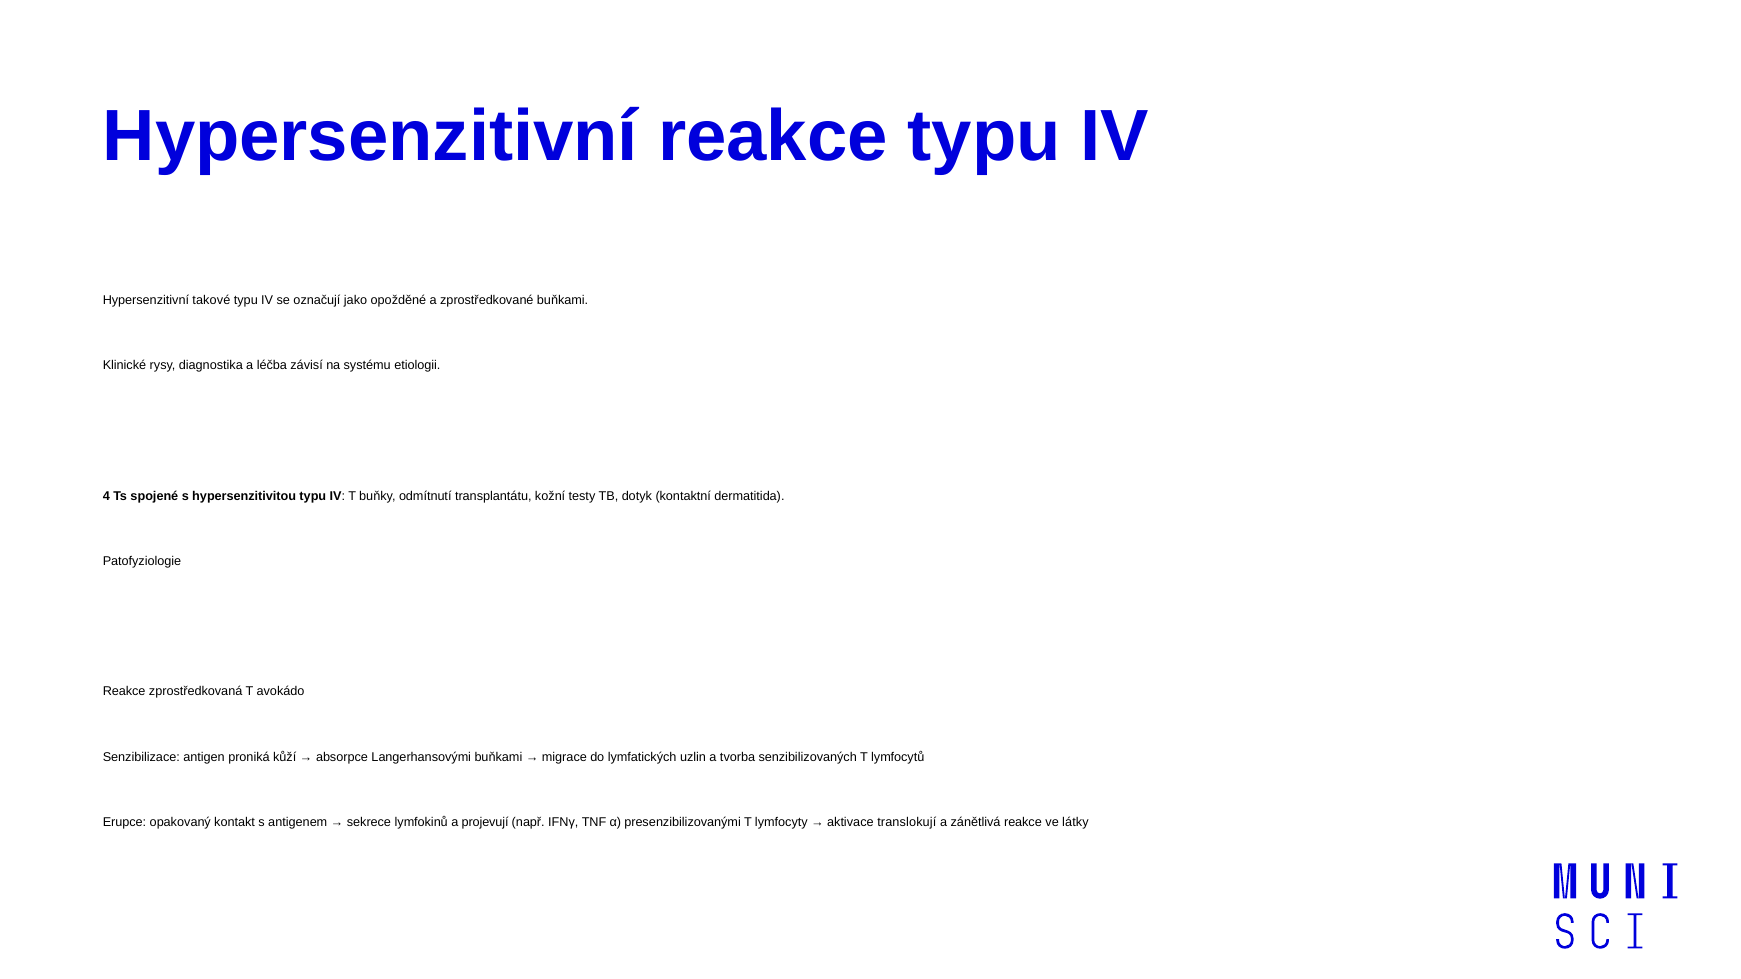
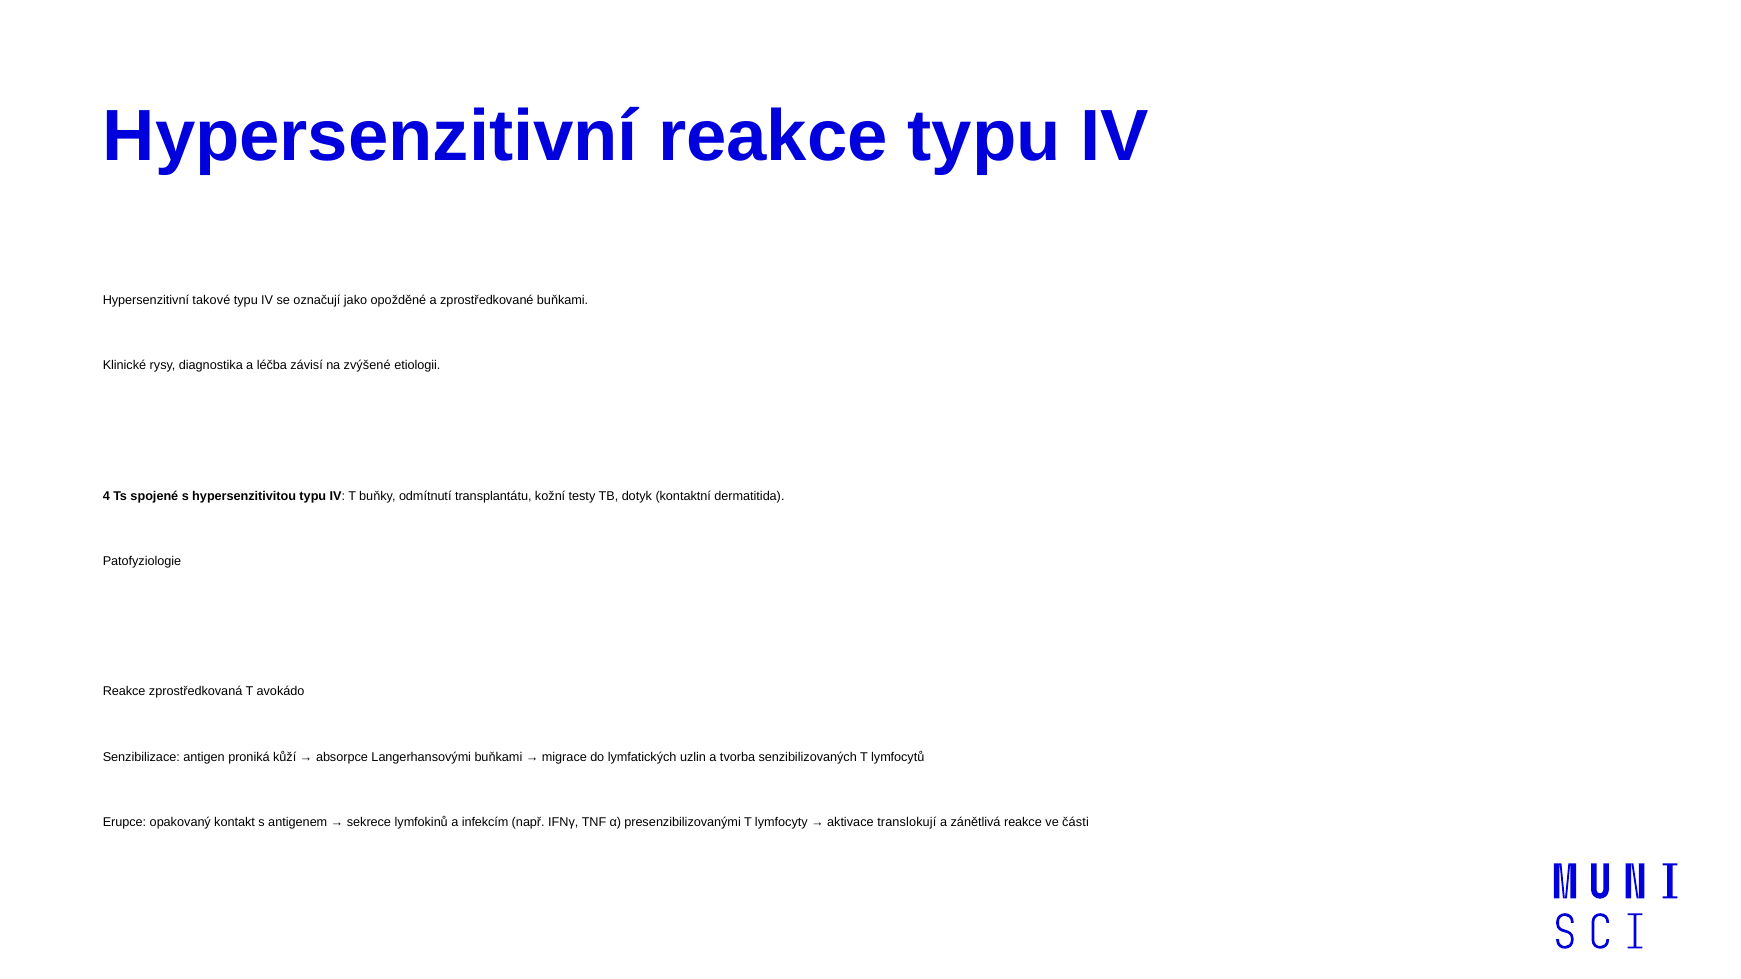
systému: systému -> zvýšené (367, 365)
projevují: projevují -> infekcím (485, 822)
látky: látky -> části (1076, 822)
